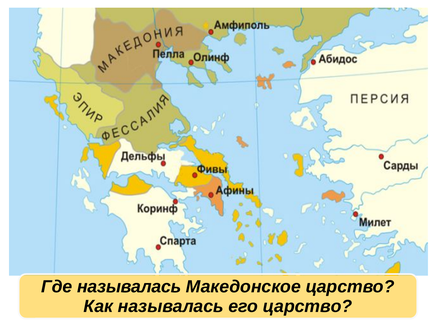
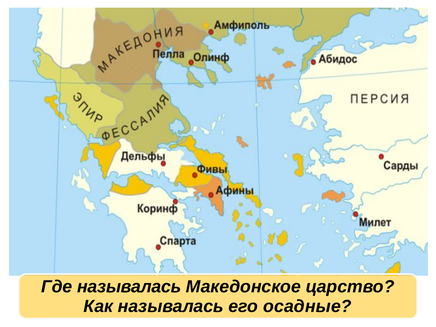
его царство: царство -> осадные (307, 306)
